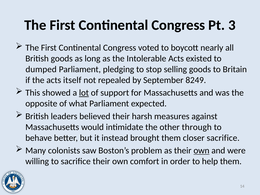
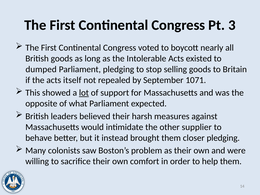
8249: 8249 -> 1071 (196, 80)
through: through -> supplier (197, 127)
closer sacrifice: sacrifice -> pledging (223, 138)
own underline: present -> none (201, 151)
